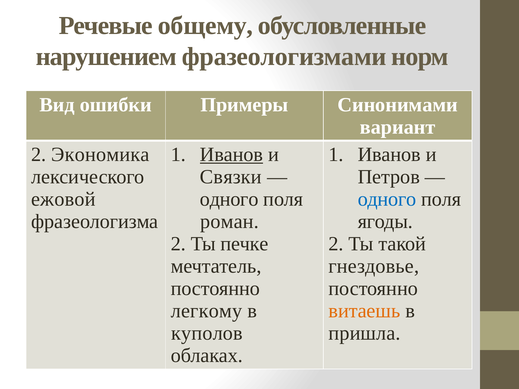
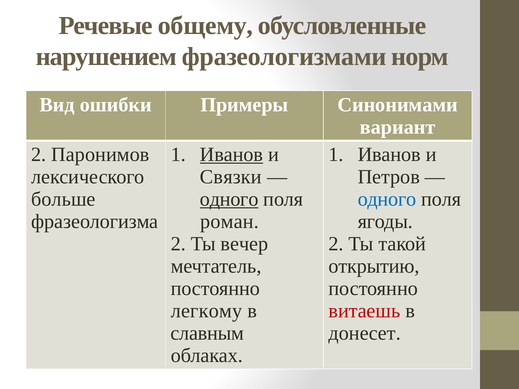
Экономика: Экономика -> Паронимов (100, 155)
ежовой: ежовой -> больше (63, 199)
одного underline: none -> present (229, 199)
печке: печке -> вечер (244, 244)
гнездовье: гнездовье -> открытию (374, 266)
витаешь colour: orange -> red (364, 311)
куполов: куполов -> славным (207, 333)
пришла: пришла -> донесет (365, 333)
